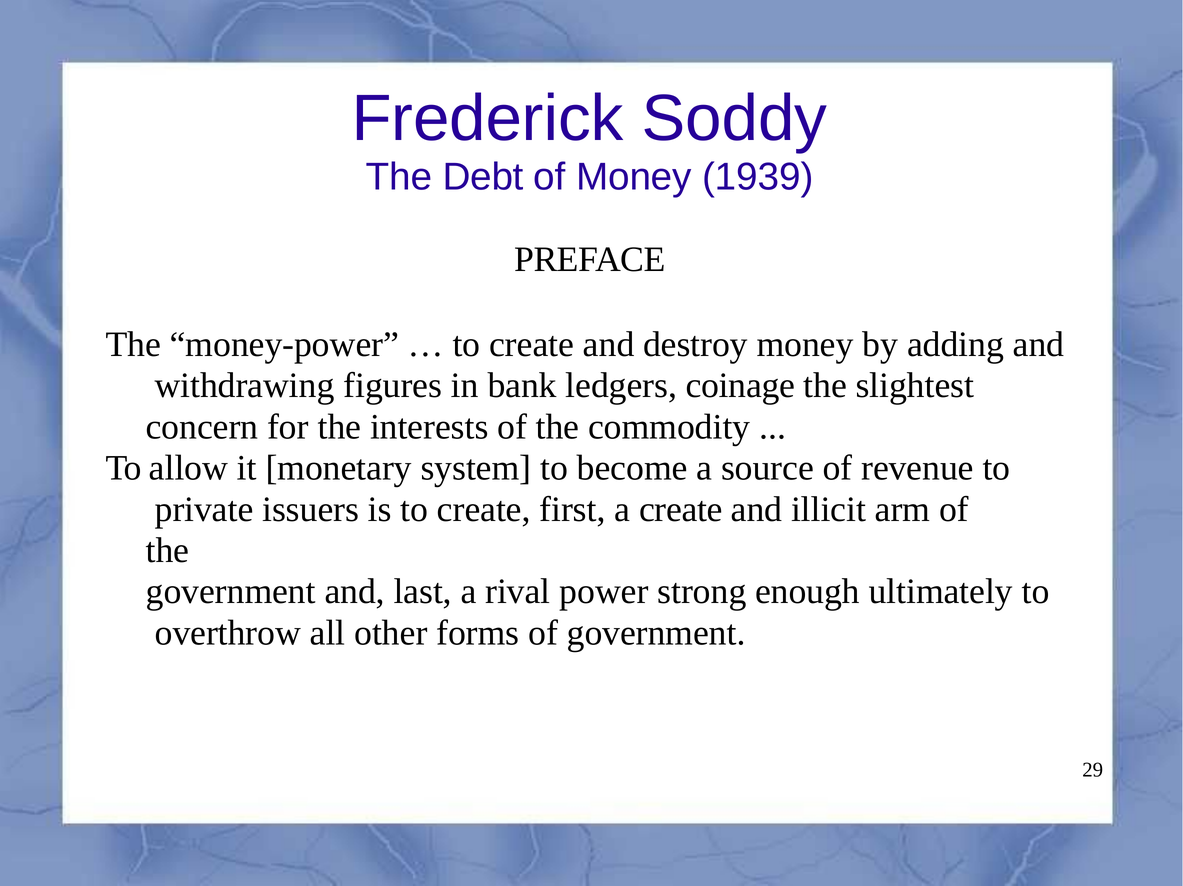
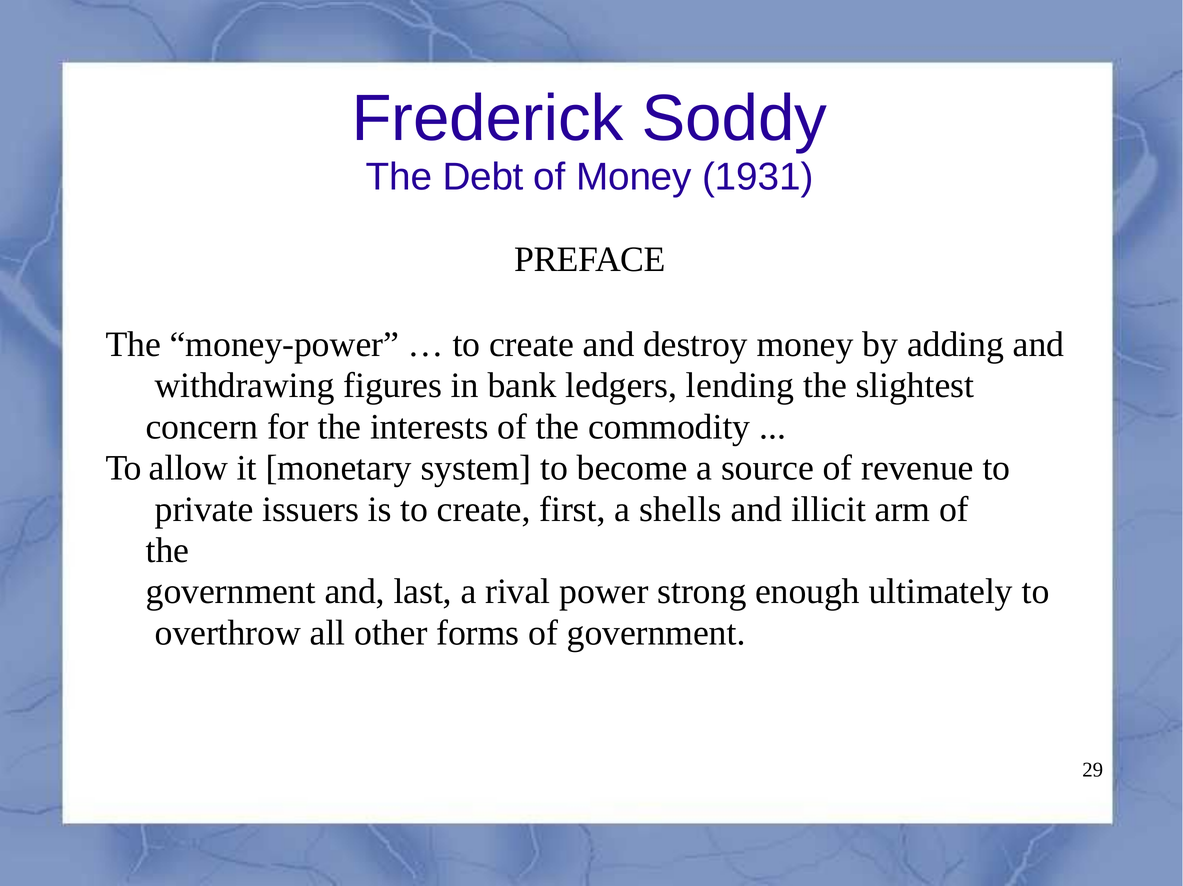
1939: 1939 -> 1931 (758, 177)
coinage: coinage -> lending (740, 386)
a create: create -> shells (680, 509)
